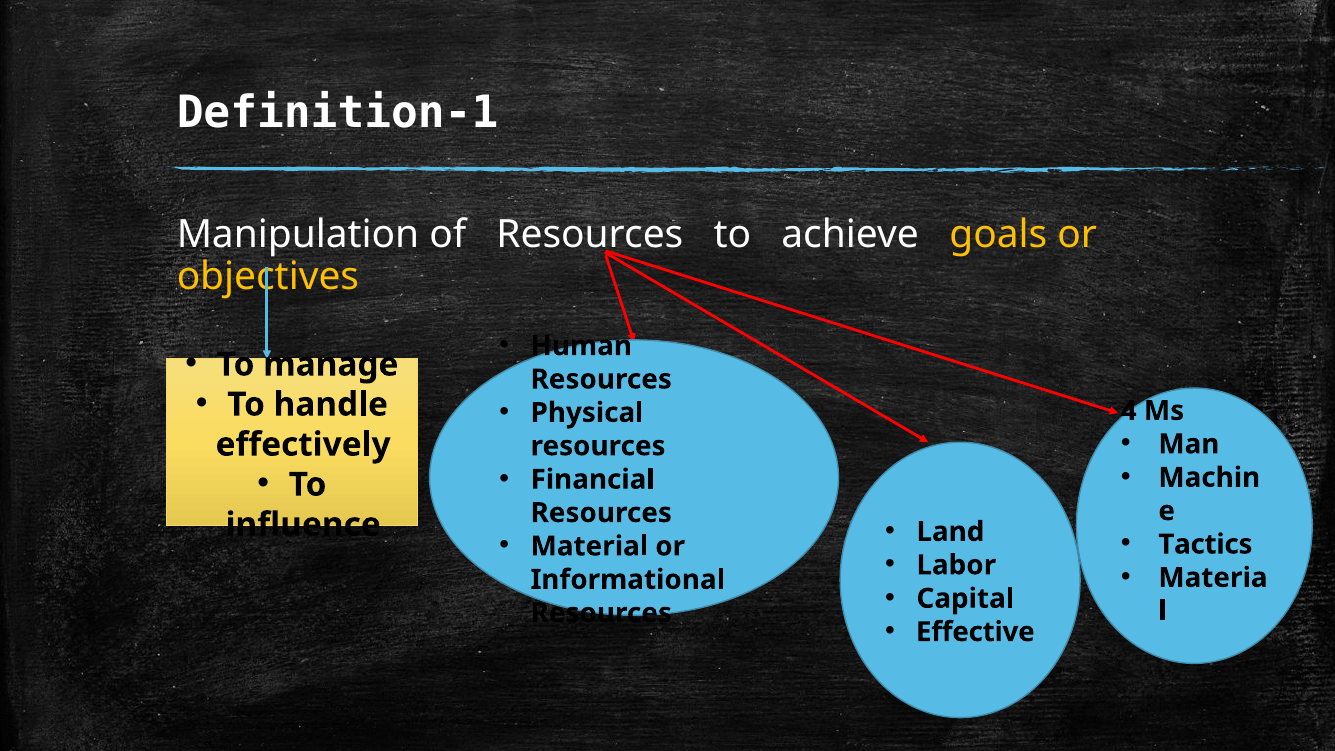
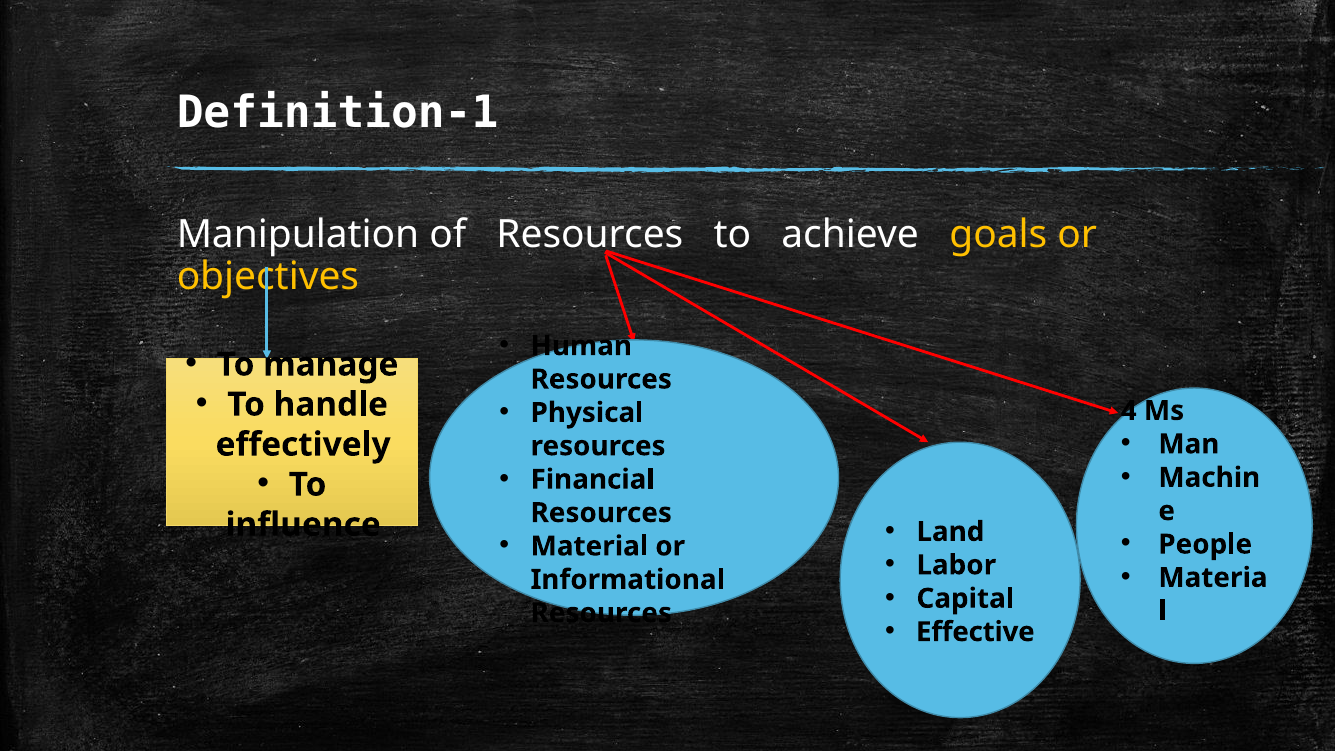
Tactics: Tactics -> People (1205, 544)
